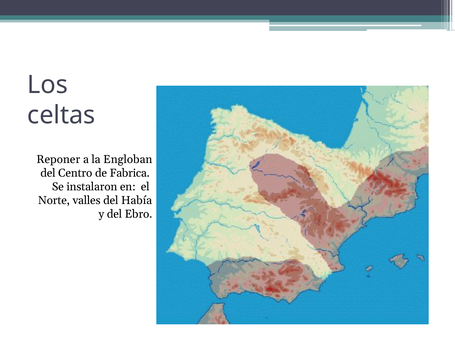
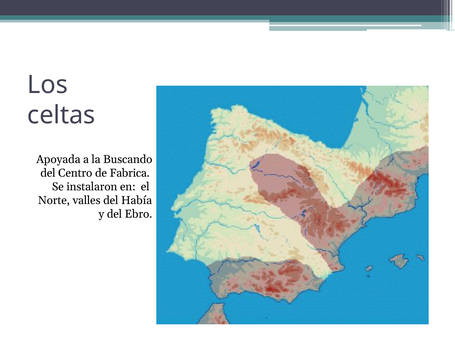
Reponer: Reponer -> Apoyada (58, 159)
Engloban: Engloban -> Buscando (128, 159)
